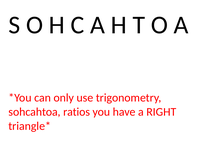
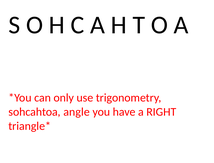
ratios: ratios -> angle (77, 112)
